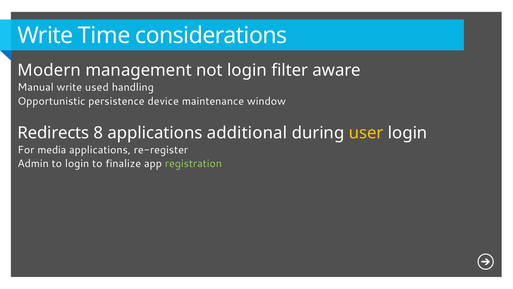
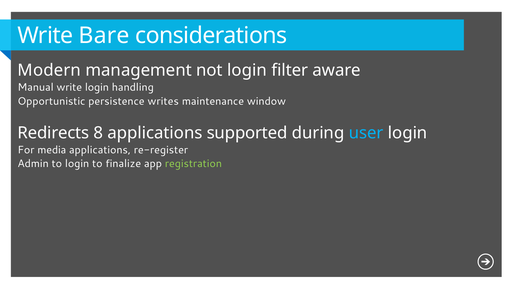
Time: Time -> Bare (104, 36)
write used: used -> login (97, 87)
device: device -> writes (163, 101)
additional: additional -> supported (247, 133)
user colour: yellow -> light blue (366, 133)
